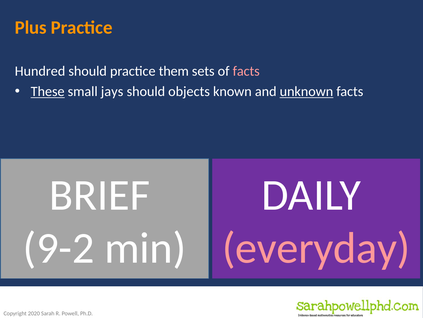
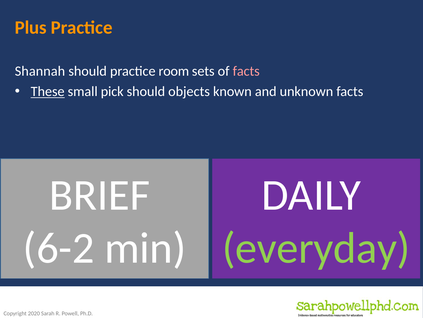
Hundred: Hundred -> Shannah (40, 71)
them: them -> room (174, 71)
jays: jays -> pick (112, 91)
unknown underline: present -> none (306, 91)
9-2: 9-2 -> 6-2 (59, 248)
everyday colour: pink -> light green (316, 248)
